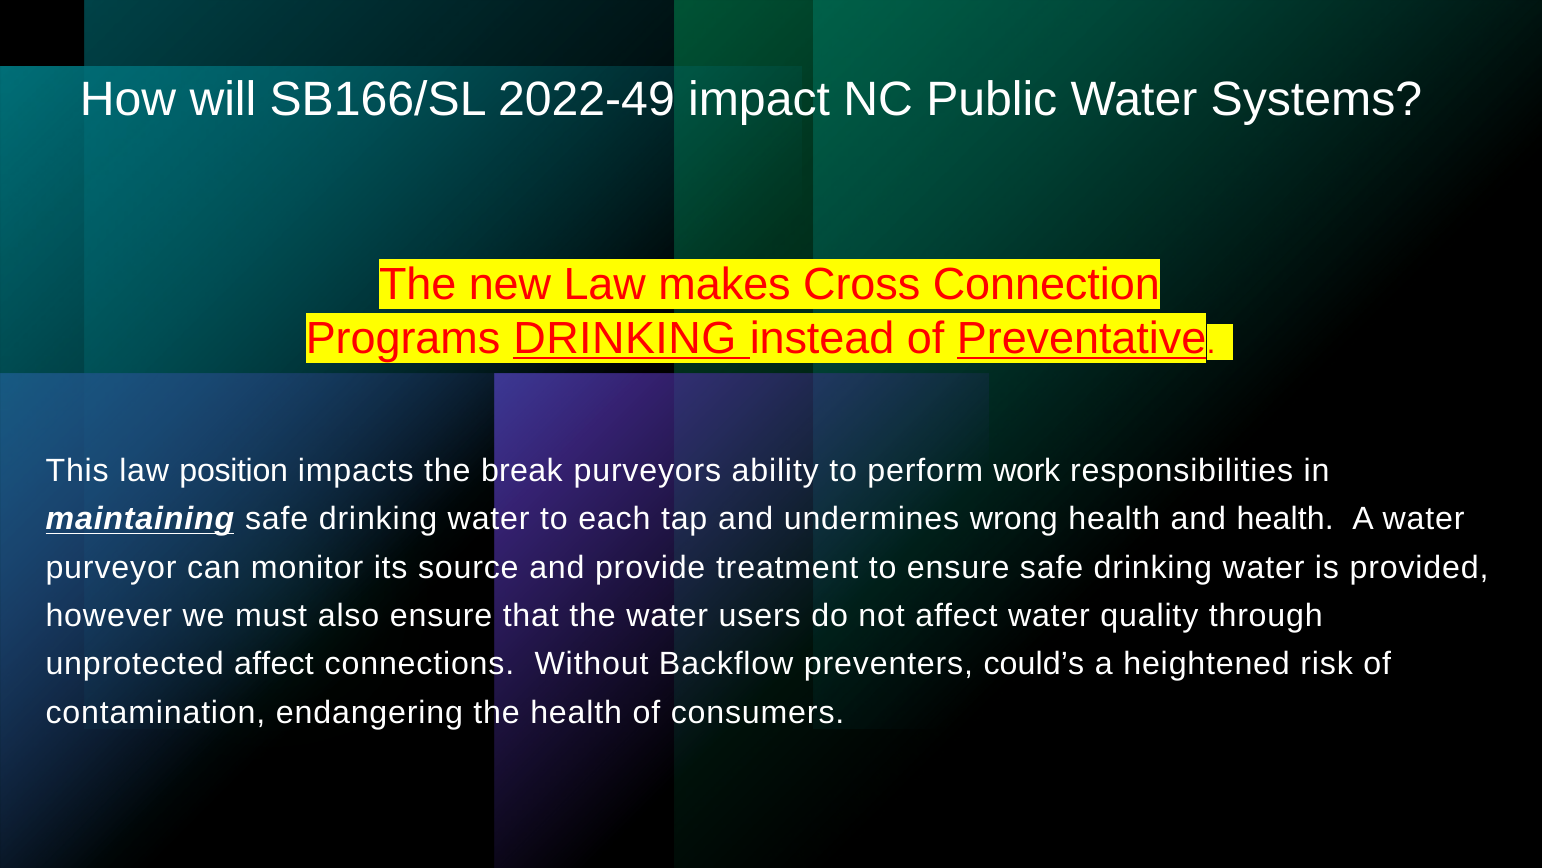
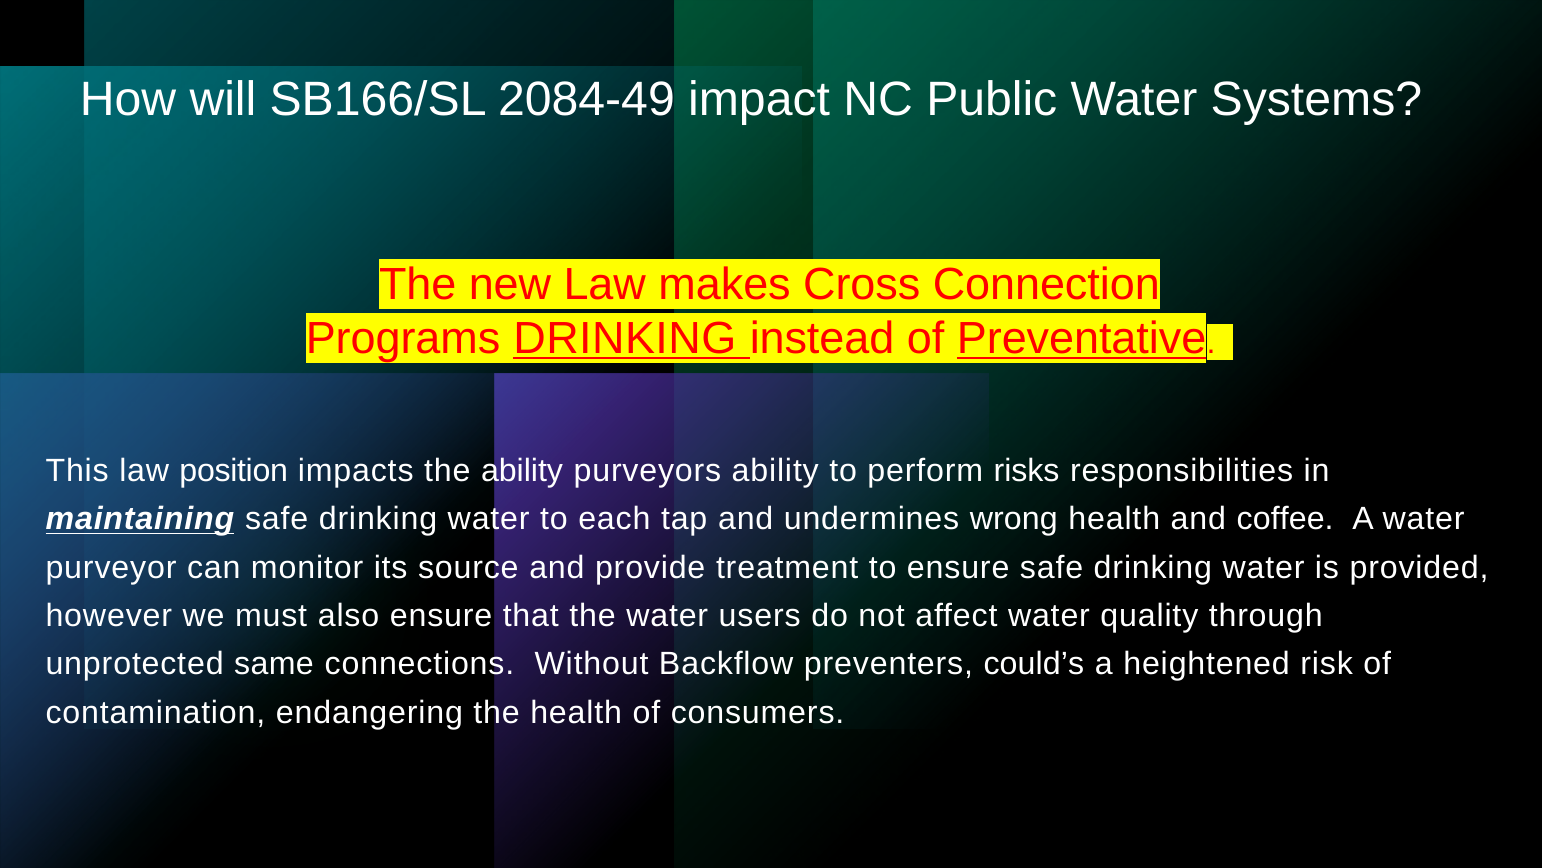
2022-49: 2022-49 -> 2084-49 (586, 100)
the break: break -> ability (522, 471)
work: work -> risks (1027, 471)
and health: health -> coffee (1285, 519)
unprotected affect: affect -> same (274, 664)
